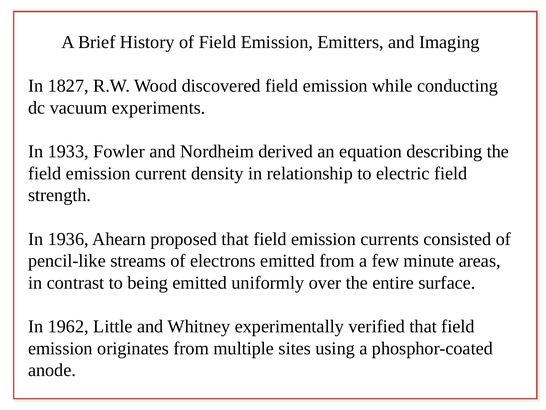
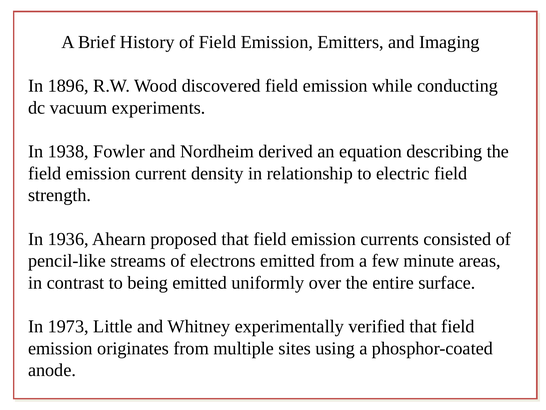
1827: 1827 -> 1896 (68, 86)
1933: 1933 -> 1938 (68, 151)
1962: 1962 -> 1973 (68, 326)
